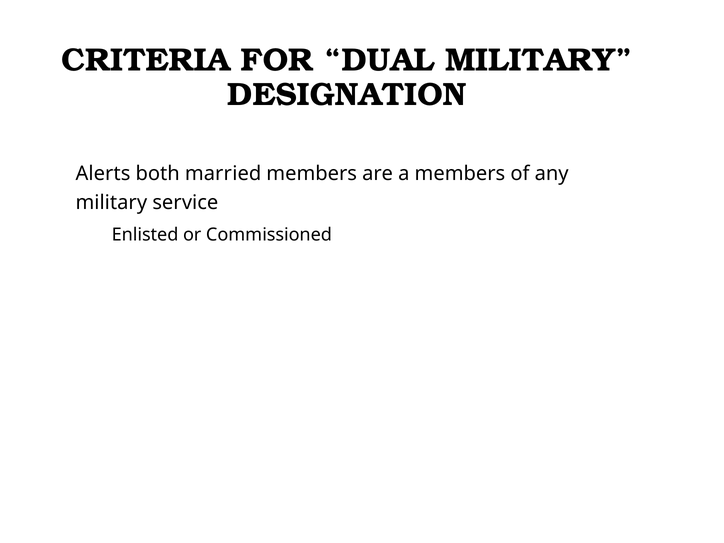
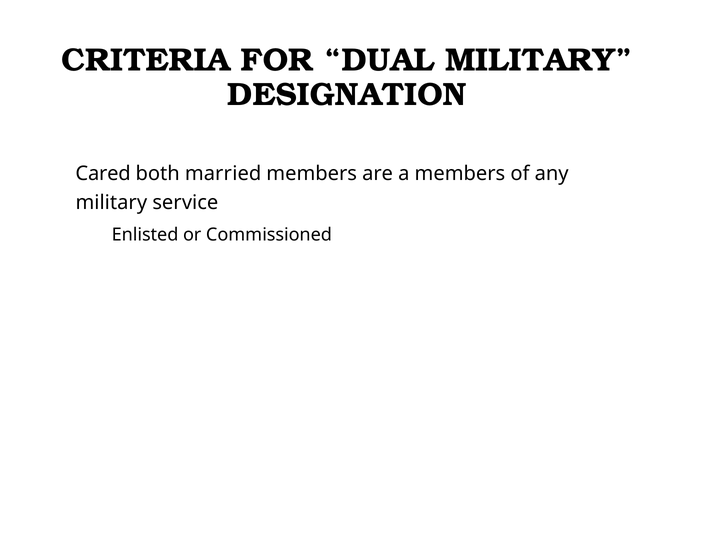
Alerts: Alerts -> Cared (103, 174)
